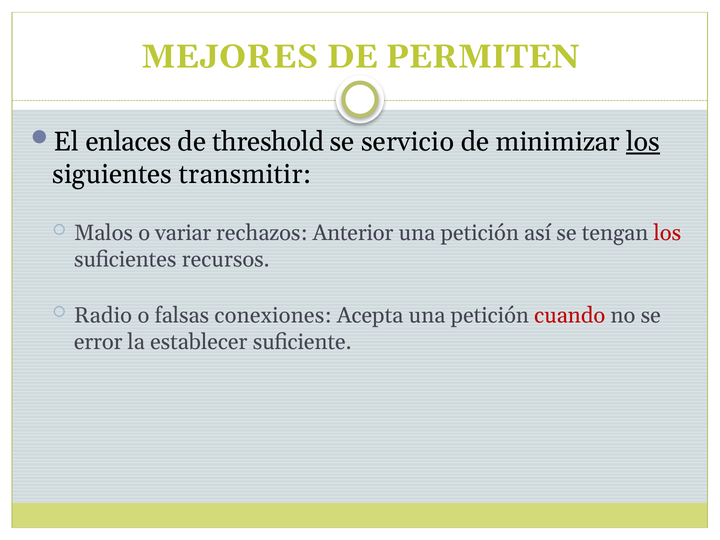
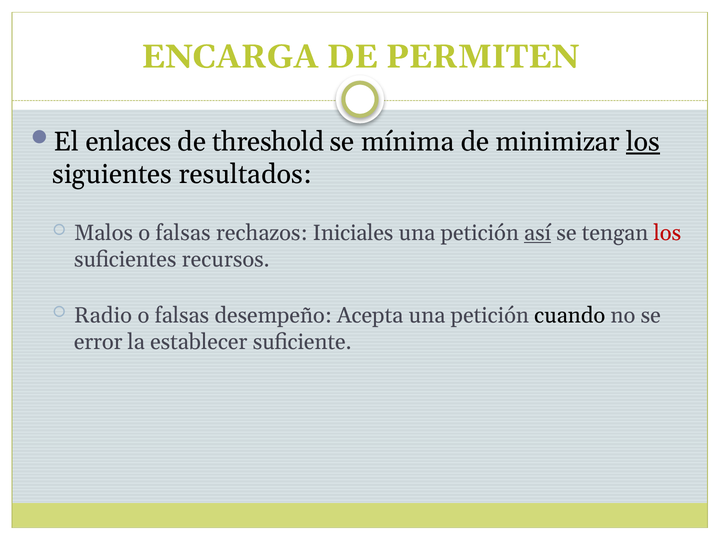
MEJORES: MEJORES -> ENCARGA (230, 57)
servicio: servicio -> mínima (408, 142)
transmitir: transmitir -> resultados (245, 174)
Malos o variar: variar -> falsas (183, 233)
Anterior: Anterior -> Iniciales (353, 233)
así underline: none -> present (538, 233)
conexiones: conexiones -> desempeño (273, 315)
cuando colour: red -> black (570, 315)
